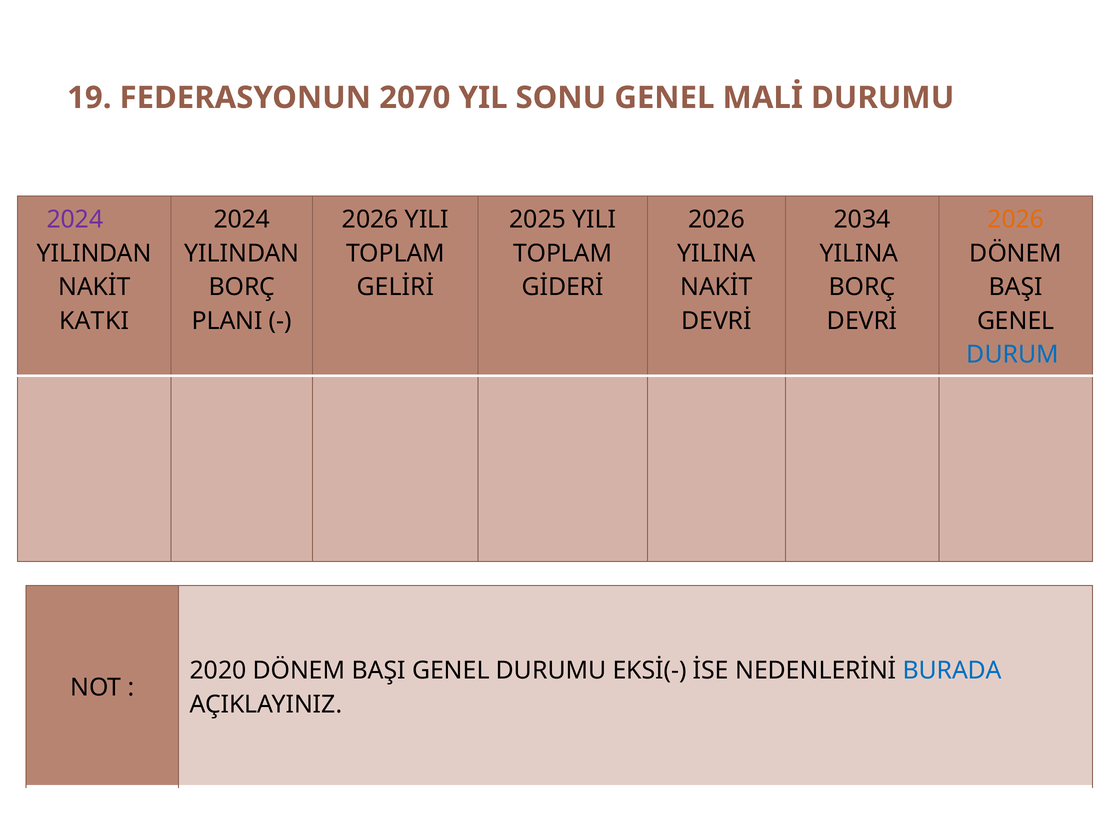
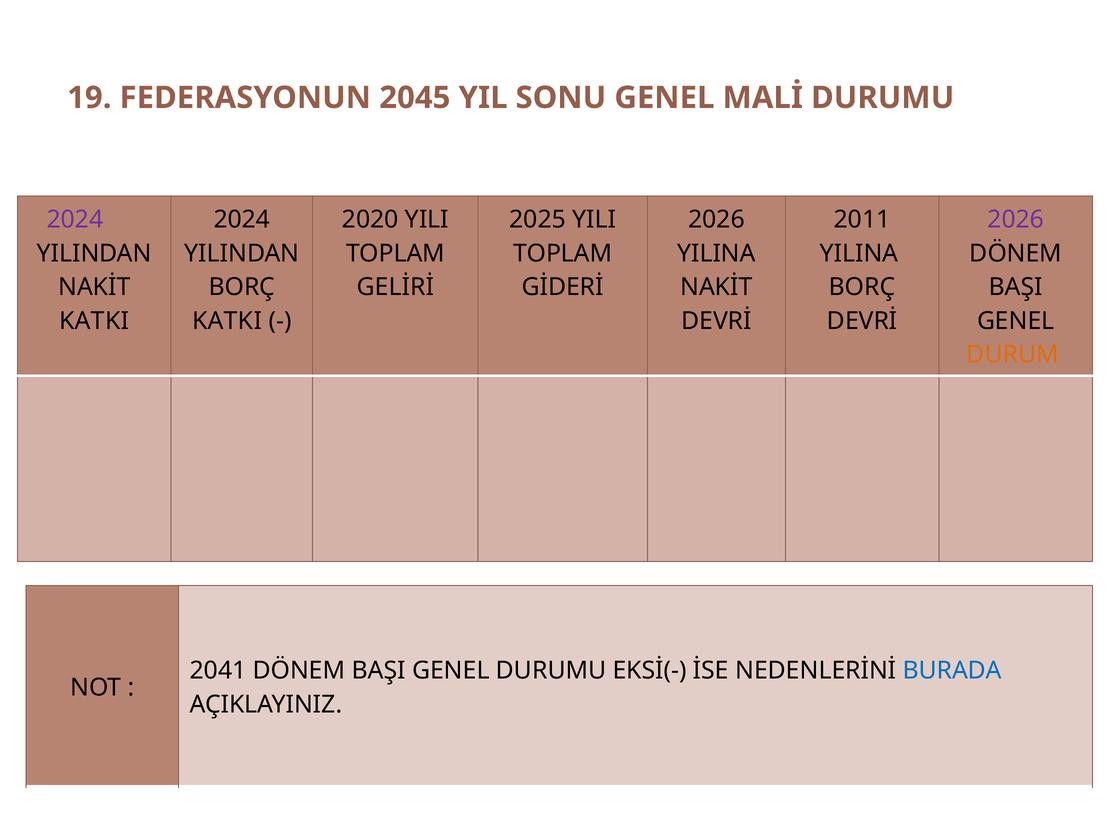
2070: 2070 -> 2045 (415, 98)
2026: 2026 -> 2020 (370, 220)
2034: 2034 -> 2011 (862, 220)
2026 colour: orange -> purple (1016, 220)
PLANI: PLANI -> KATKI (227, 321)
DURUM colour: blue -> orange (1013, 355)
2020: 2020 -> 2041 (218, 671)
